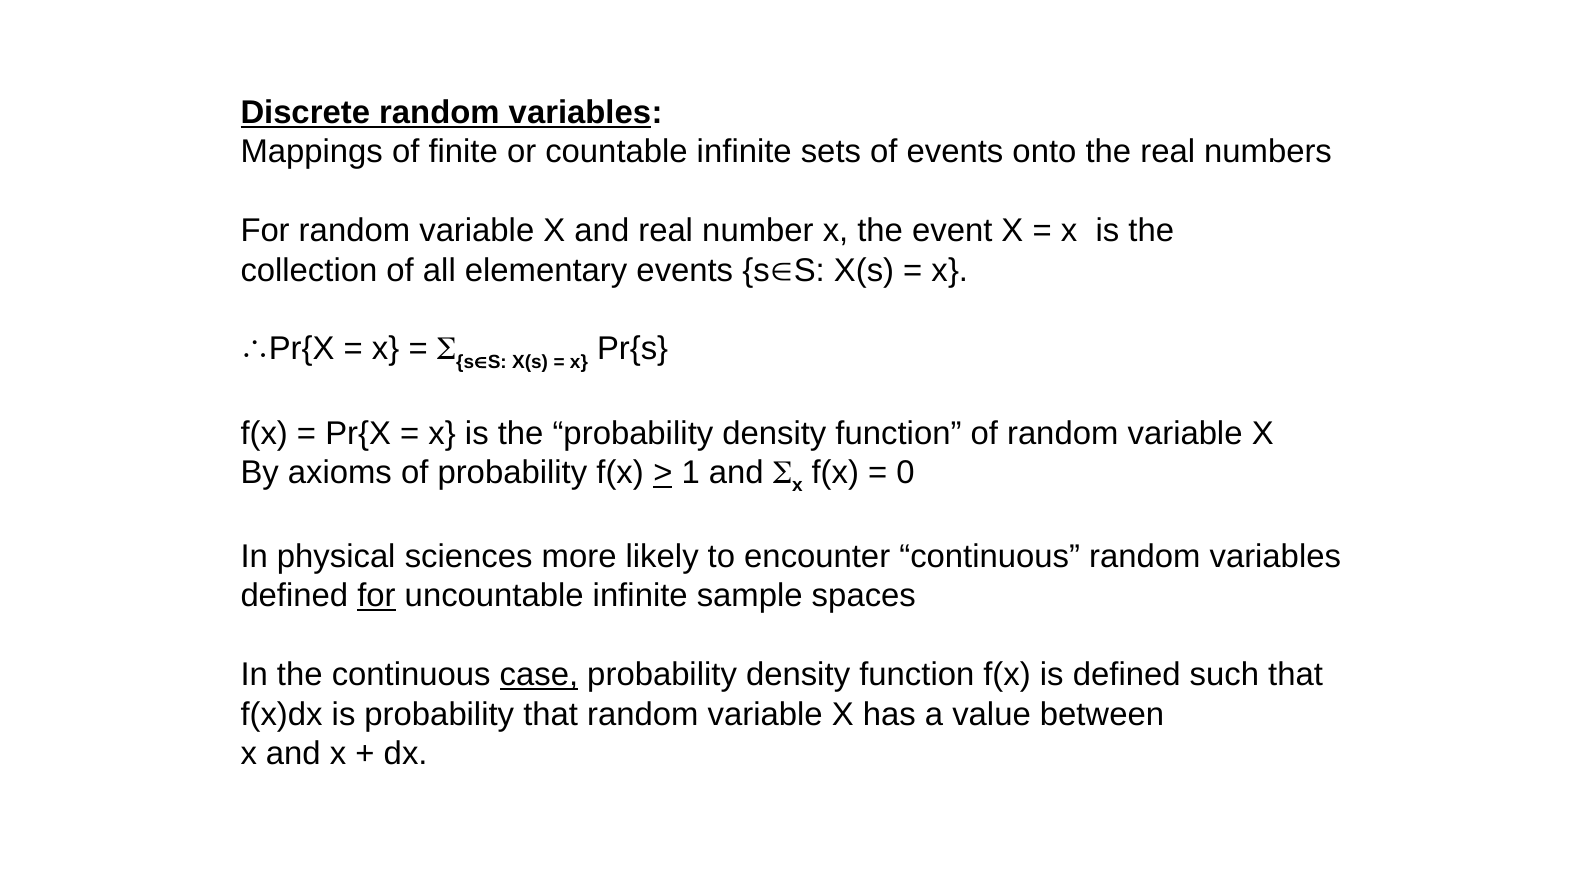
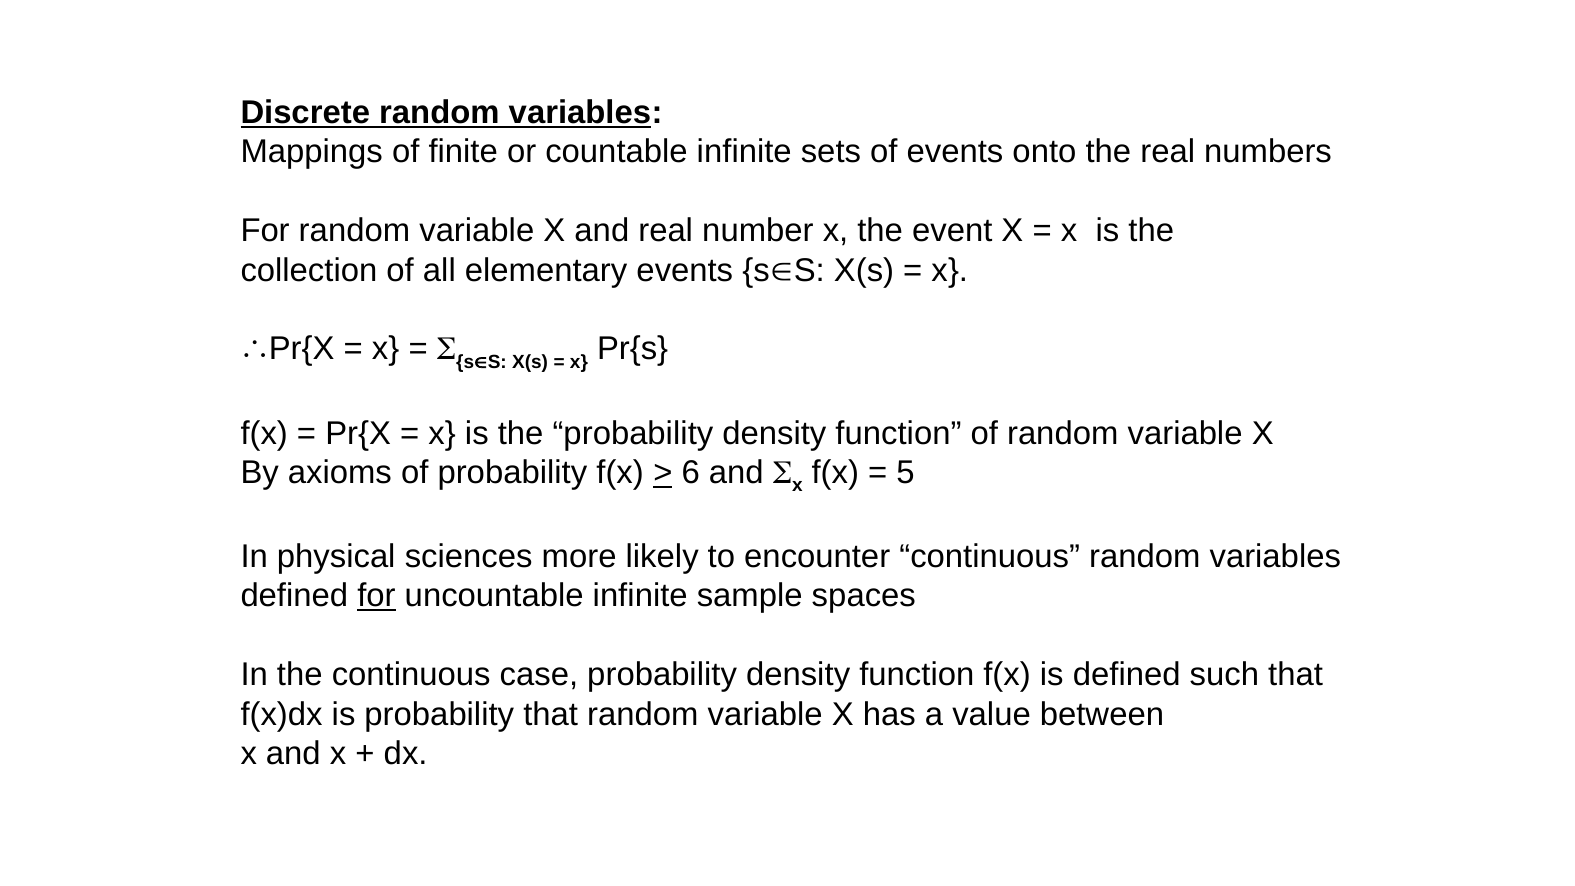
1: 1 -> 6 (691, 473)
0: 0 -> 5 (906, 473)
case underline: present -> none (539, 675)
